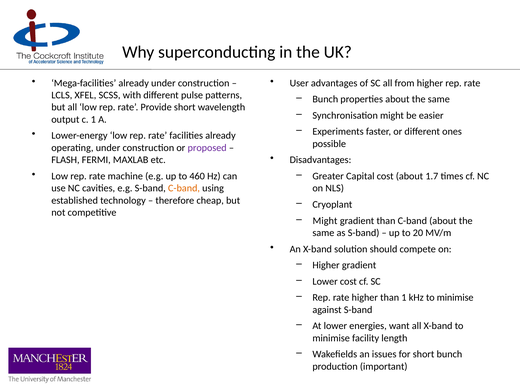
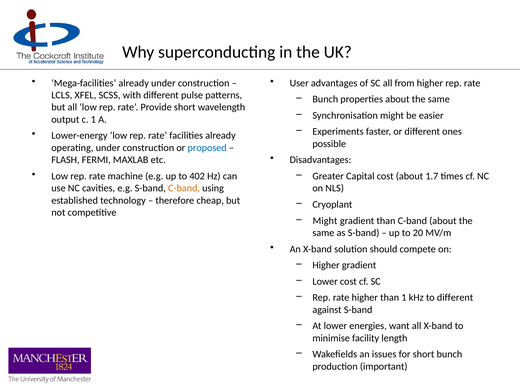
proposed colour: purple -> blue (207, 148)
460: 460 -> 402 (197, 176)
kHz to minimise: minimise -> different (455, 298)
